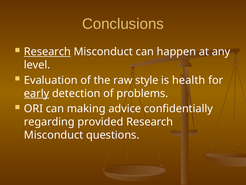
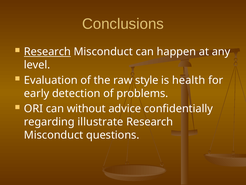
early underline: present -> none (37, 93)
making: making -> without (86, 108)
provided: provided -> illustrate (100, 122)
